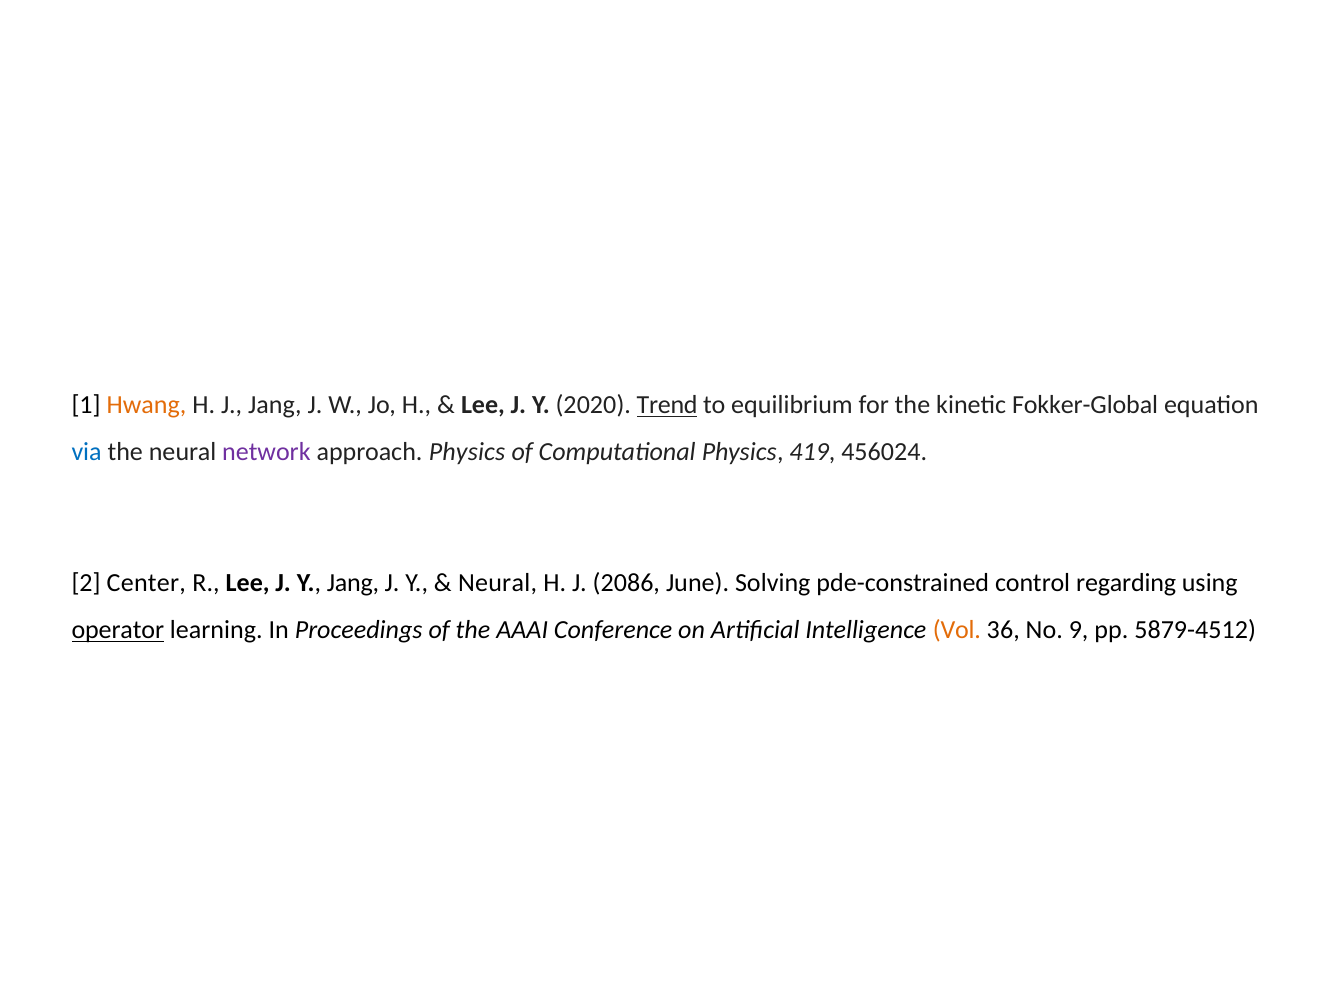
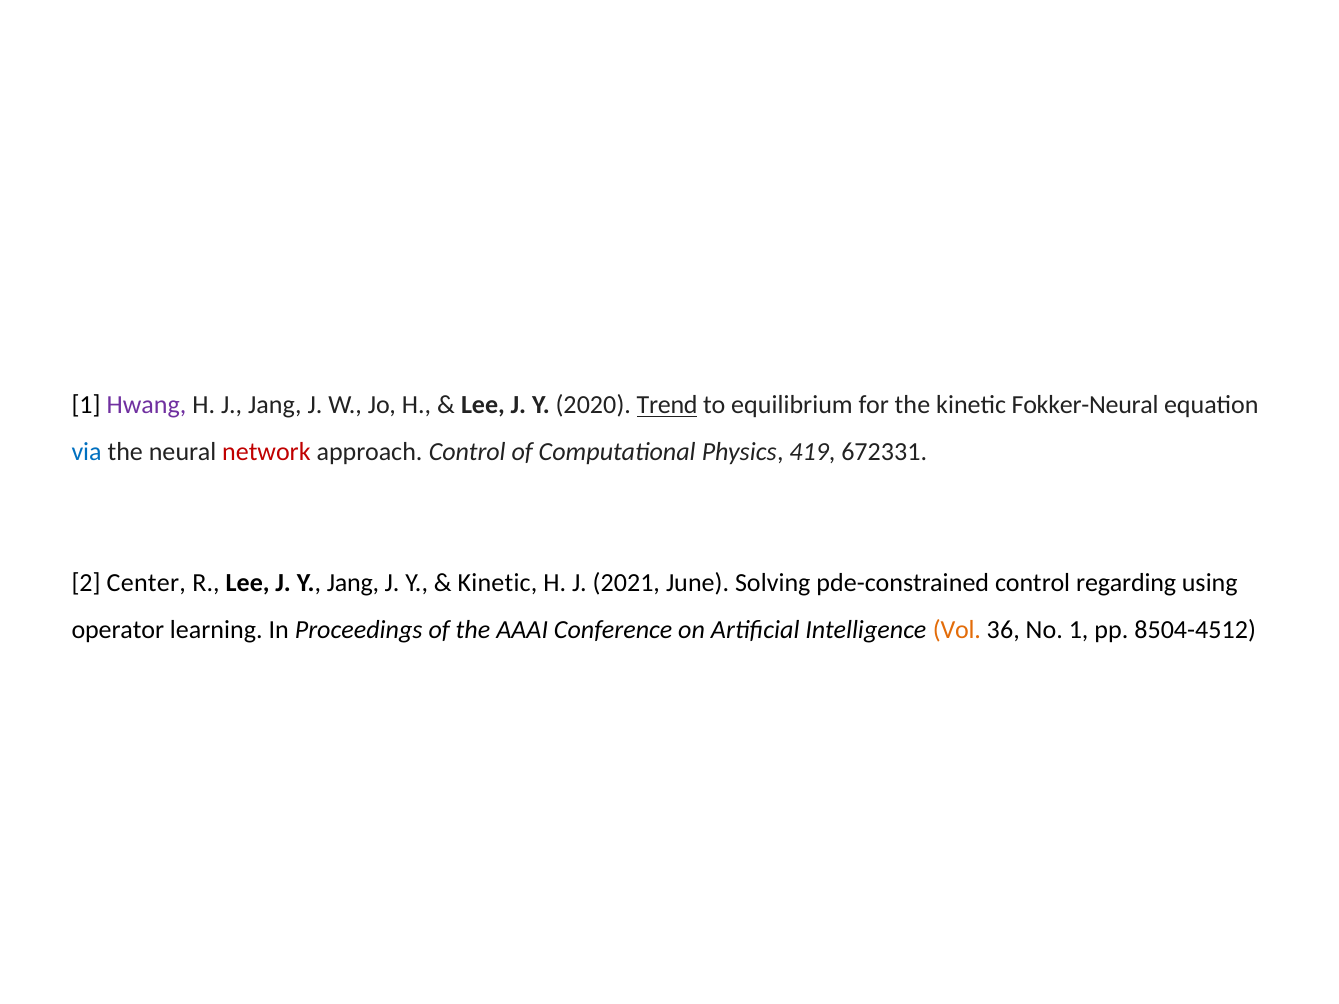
Hwang colour: orange -> purple (147, 405)
Fokker-Global: Fokker-Global -> Fokker-Neural (1085, 405)
network colour: purple -> red (266, 452)
approach Physics: Physics -> Control (467, 452)
456024: 456024 -> 672331 (884, 452)
Neural: Neural -> Kinetic (498, 583)
2086: 2086 -> 2021 (626, 583)
operator underline: present -> none (118, 630)
No 9: 9 -> 1 (1079, 630)
5879-4512: 5879-4512 -> 8504-4512 (1195, 630)
